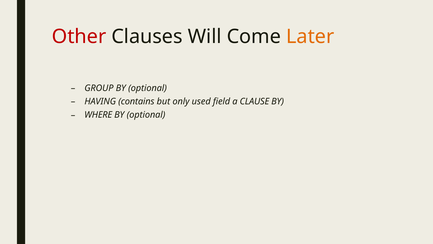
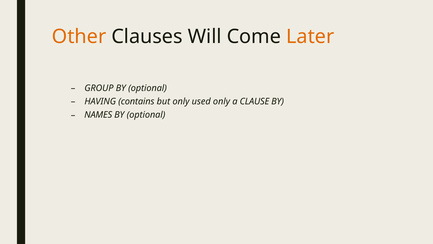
Other colour: red -> orange (79, 36)
used field: field -> only (221, 101)
WHERE: WHERE -> NAMES (98, 115)
